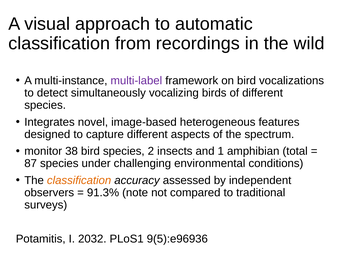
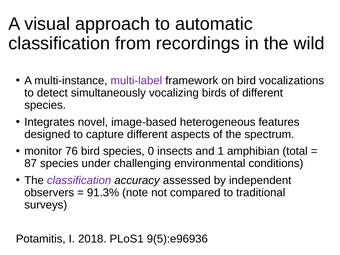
38: 38 -> 76 (72, 151)
2: 2 -> 0 (151, 151)
classification colour: orange -> purple (79, 180)
2032: 2032 -> 2018 (92, 239)
